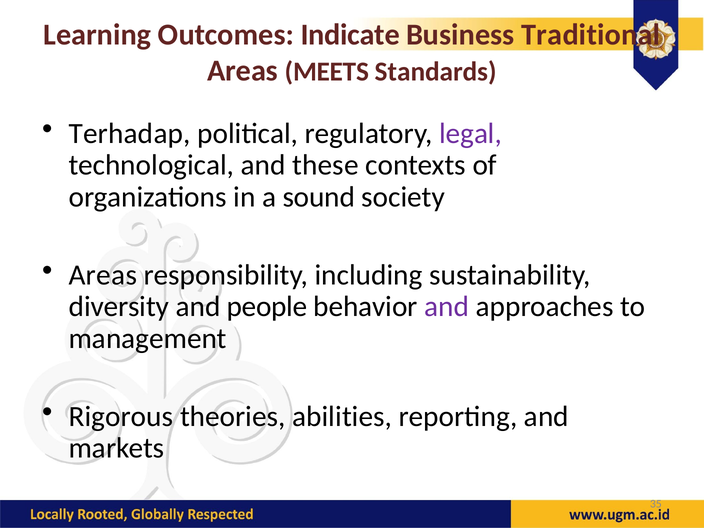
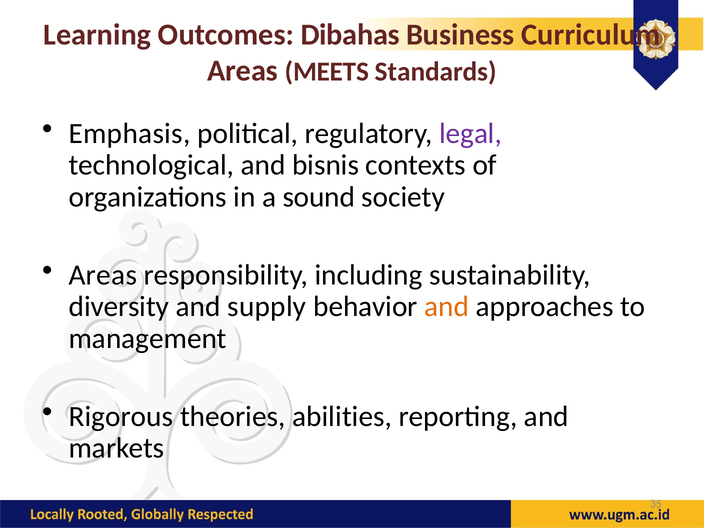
Indicate: Indicate -> Dibahas (350, 35)
Traditional: Traditional -> Curriculum (591, 35)
Terhadap: Terhadap -> Emphasis (130, 134)
these: these -> bisnis (326, 165)
people: people -> supply (267, 307)
and colour: purple -> orange (447, 307)
